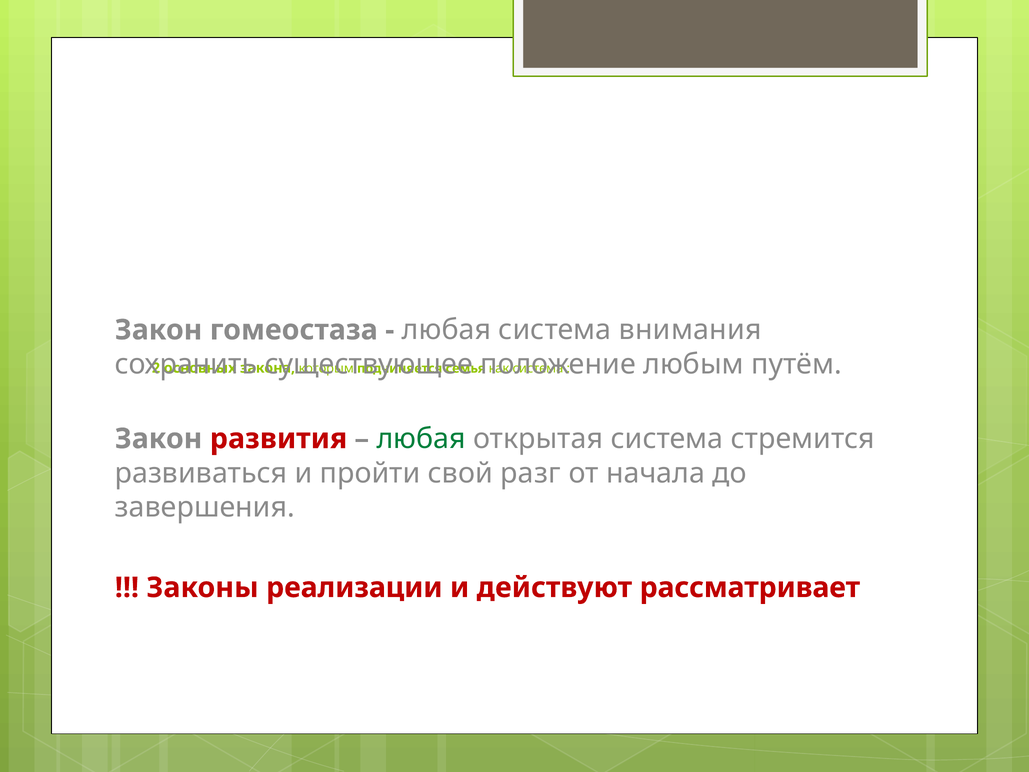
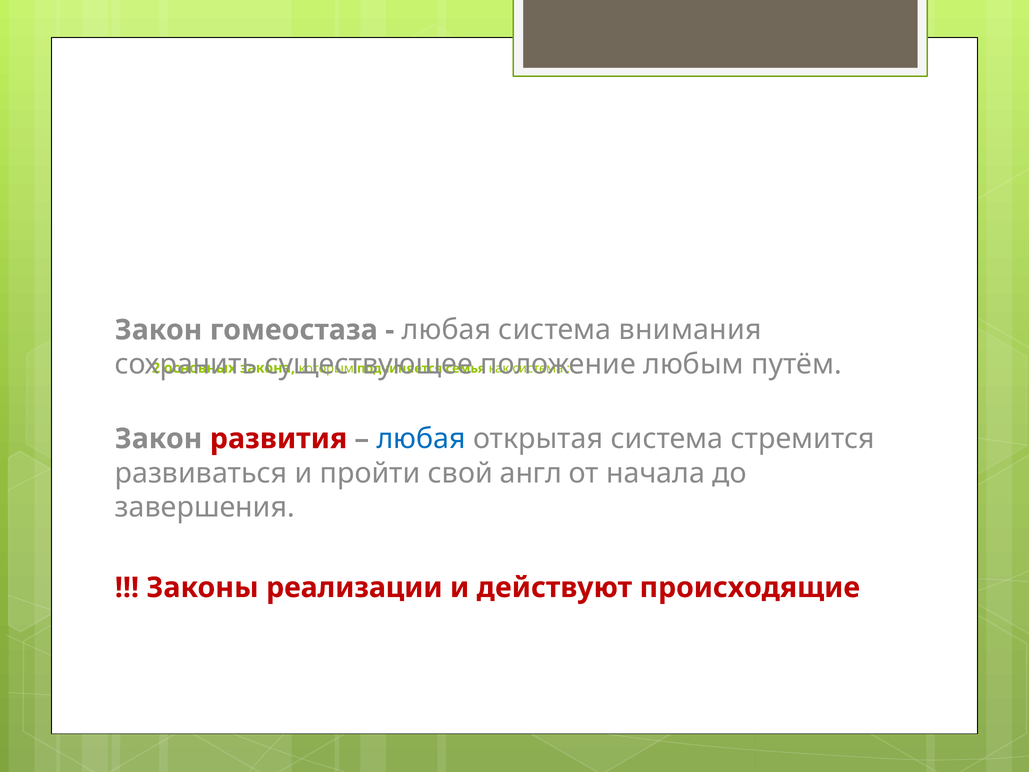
любая colour: green -> blue (421, 439)
разг: разг -> англ (531, 473)
рассматривает: рассматривает -> происходящие (750, 587)
